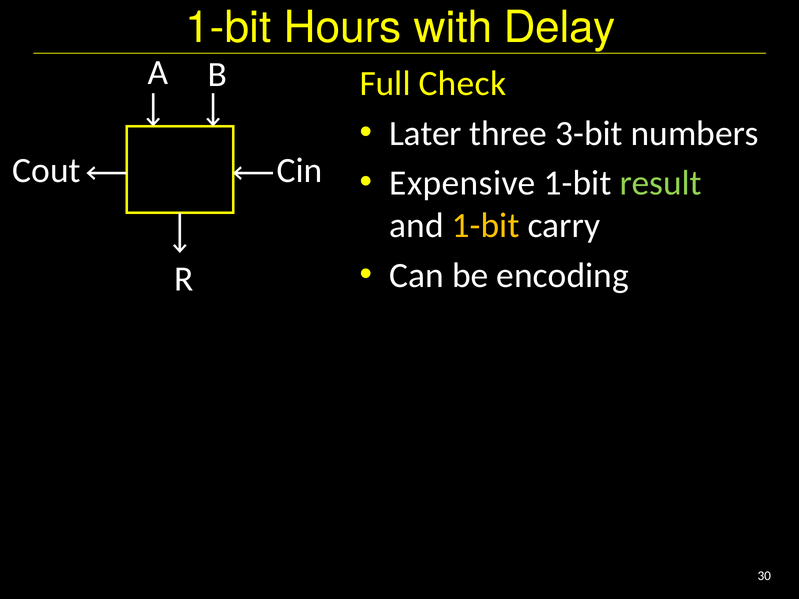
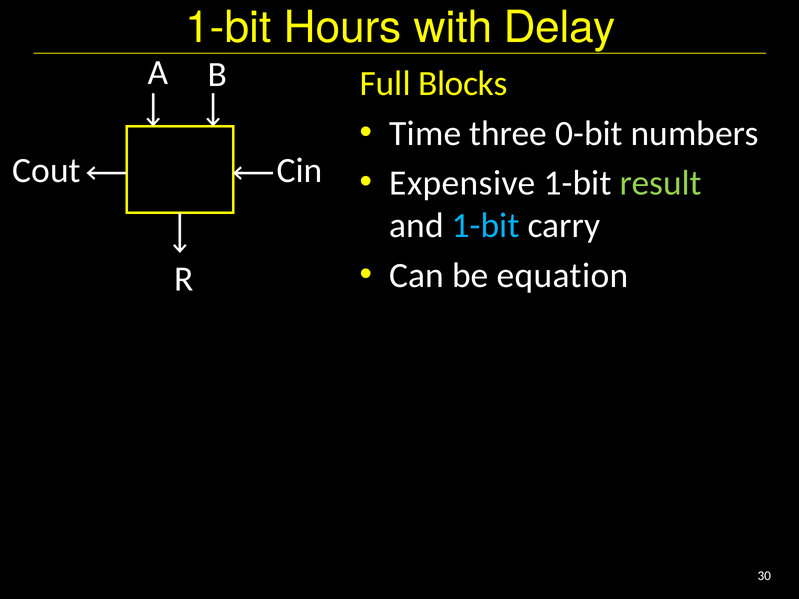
Check: Check -> Blocks (463, 84)
Later: Later -> Time (425, 133)
3-bit: 3-bit -> 0-bit (589, 133)
1-bit colour: yellow -> light blue (486, 226)
encoding: encoding -> equation (562, 276)
